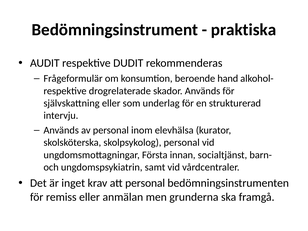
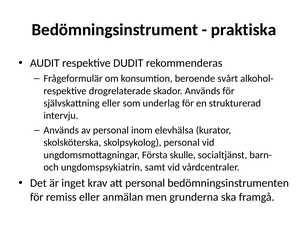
hand: hand -> svårt (228, 79)
innan: innan -> skulle (183, 155)
